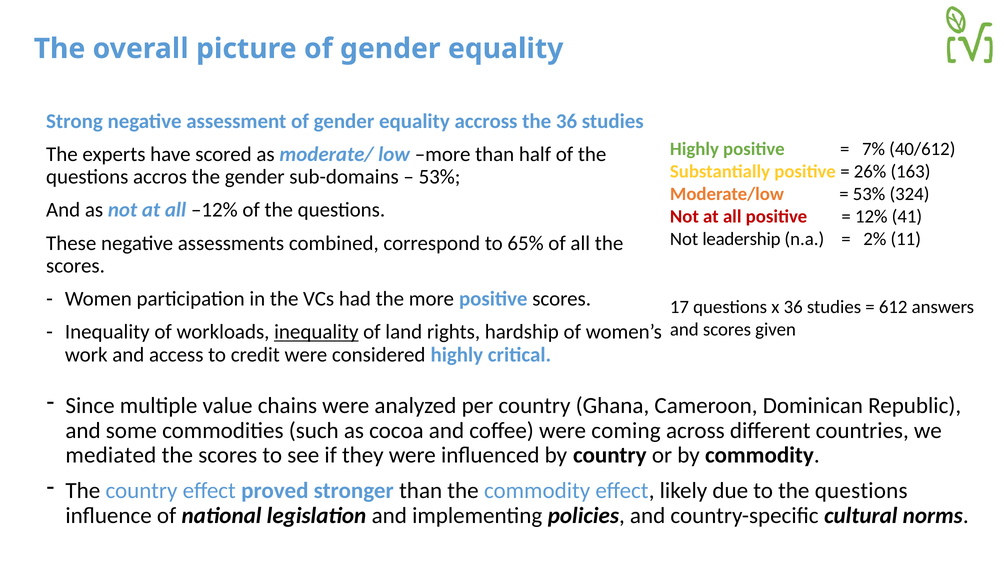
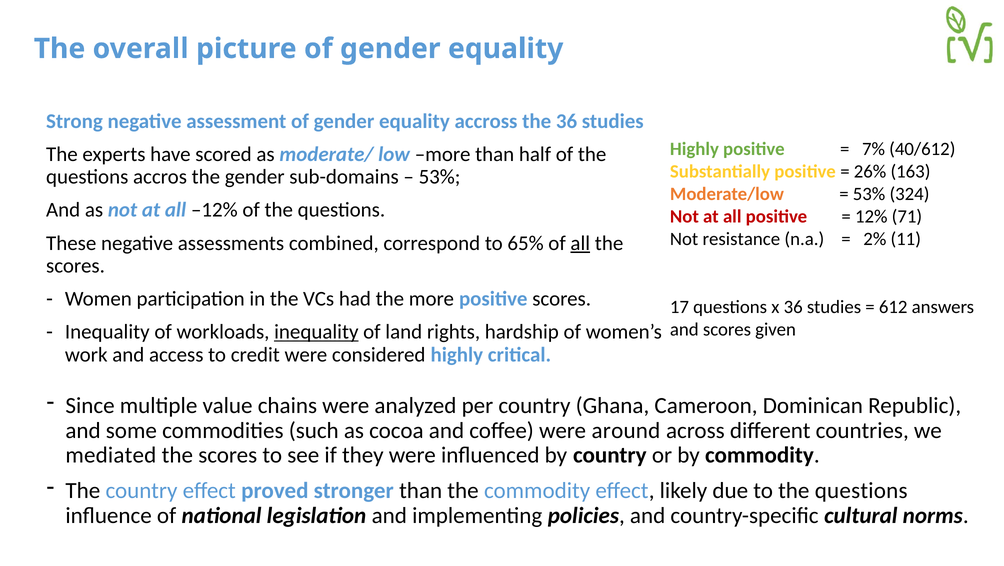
41: 41 -> 71 (907, 217)
leadership: leadership -> resistance (741, 239)
all underline: none -> present (580, 243)
coming: coming -> around (626, 431)
